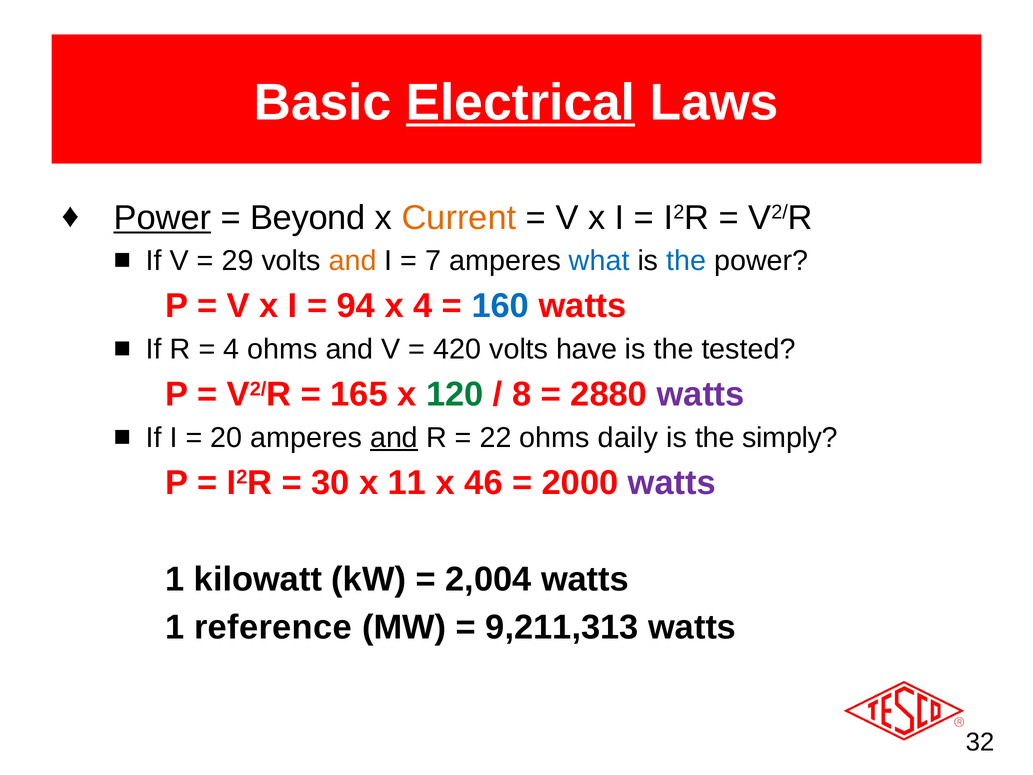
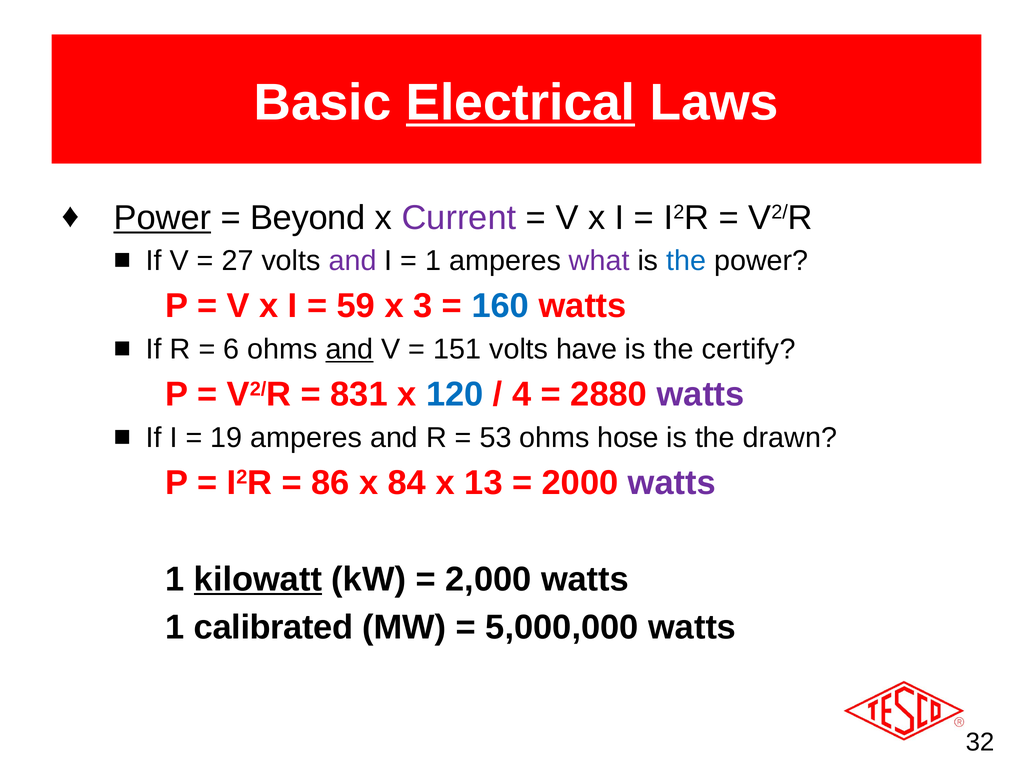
Current colour: orange -> purple (459, 218)
29: 29 -> 27 (238, 261)
and colour: orange -> purple (353, 261)
7: 7 -> 1 (433, 261)
what colour: blue -> purple (599, 261)
94: 94 -> 59 (356, 306)
x 4: 4 -> 3 (423, 306)
4: 4 -> 6 (231, 349)
and underline: none -> present (349, 349)
420: 420 -> 151 (457, 349)
tested: tested -> certify (749, 349)
165: 165 -> 831 (359, 394)
120 colour: green -> blue (455, 394)
8: 8 -> 4 (522, 394)
20: 20 -> 19 (226, 438)
and underline: present -> none (394, 438)
22: 22 -> 53 (496, 438)
daily: daily -> hose (628, 438)
simply: simply -> drawn (790, 438)
30: 30 -> 86 (330, 483)
11: 11 -> 84 (407, 483)
46: 46 -> 13 (484, 483)
kilowatt underline: none -> present (258, 579)
2,004: 2,004 -> 2,000 (488, 579)
reference: reference -> calibrated (273, 627)
9,211,313: 9,211,313 -> 5,000,000 (562, 627)
